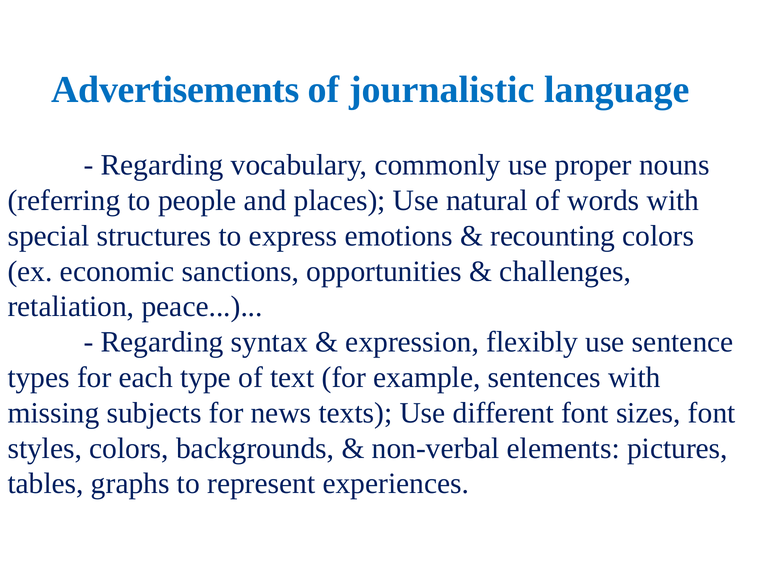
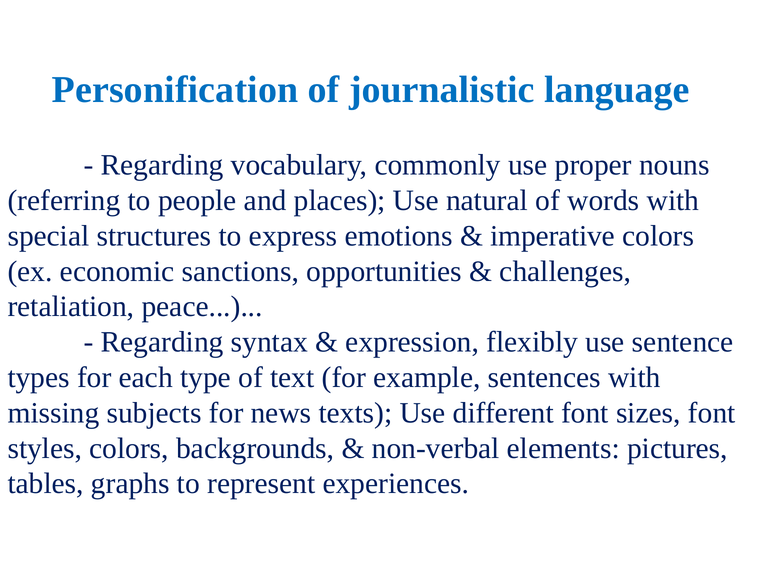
Advertisements: Advertisements -> Personification (175, 90)
recounting: recounting -> imperative (553, 236)
